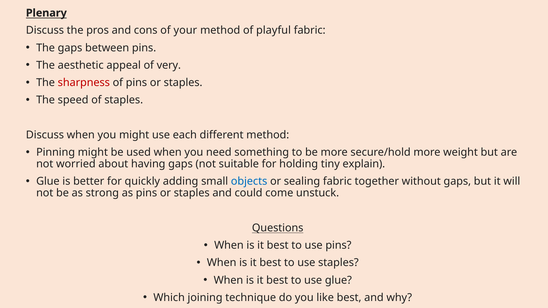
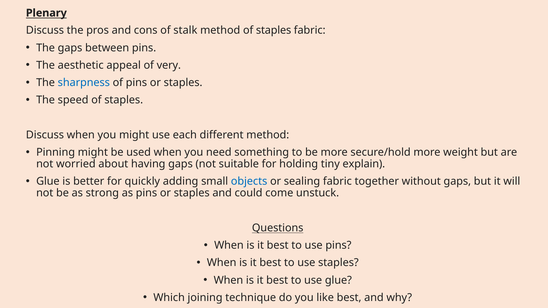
your: your -> stalk (185, 30)
method of playful: playful -> staples (274, 30)
sharpness colour: red -> blue (84, 83)
